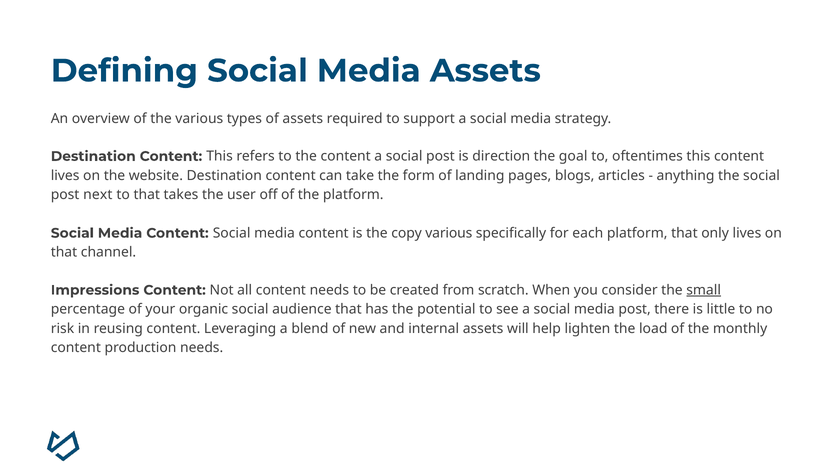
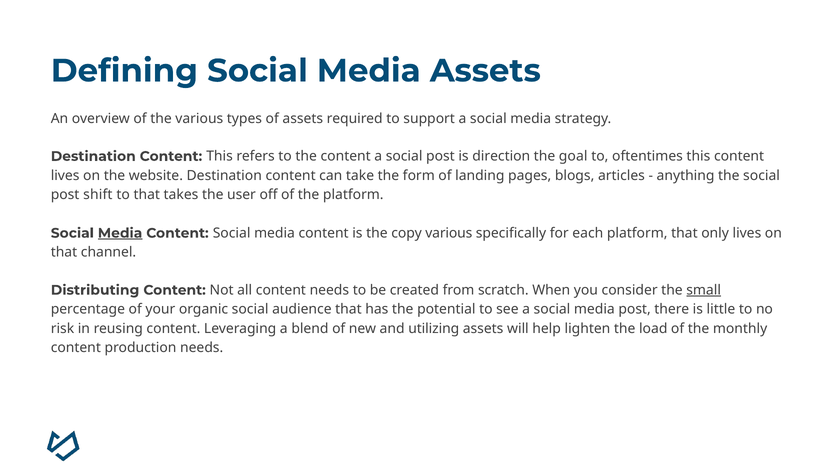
next: next -> shift (98, 195)
Media underline: none -> present (120, 233)
Impressions: Impressions -> Distributing (95, 290)
internal: internal -> utilizing (434, 329)
